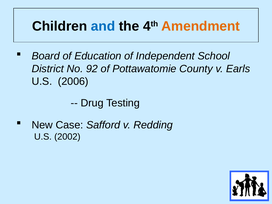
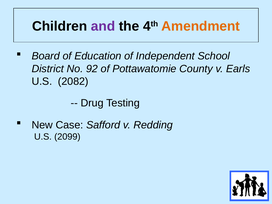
and colour: blue -> purple (103, 26)
2006: 2006 -> 2082 (73, 81)
2002: 2002 -> 2099 (67, 137)
